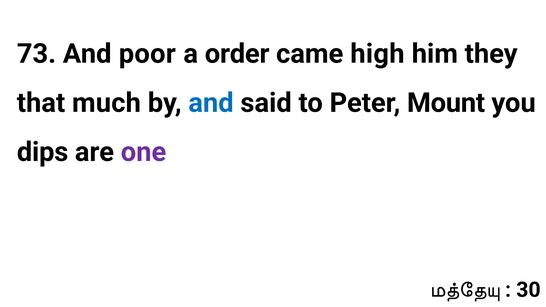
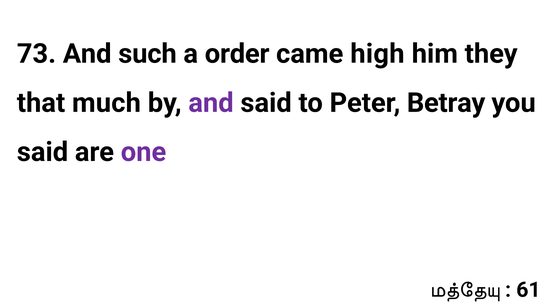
poor: poor -> such (147, 54)
and colour: blue -> purple (211, 103)
Mount: Mount -> Betray (446, 103)
dips: dips -> said (42, 152)
30: 30 -> 61 (528, 290)
